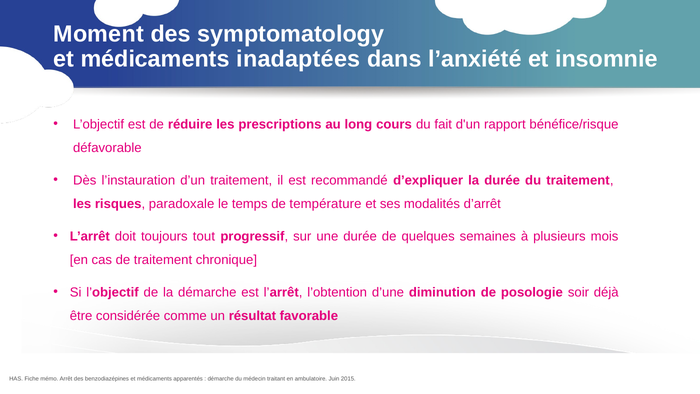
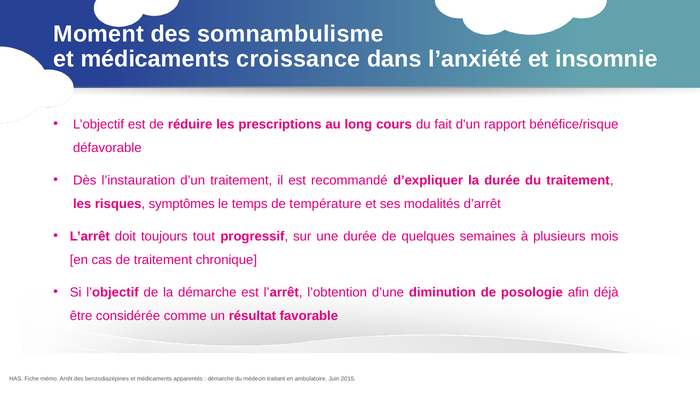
symptomatology: symptomatology -> somnambulisme (291, 34)
inadaptées: inadaptées -> croissance (298, 59)
paradoxale: paradoxale -> symptômes (182, 204)
soir: soir -> afin (578, 292)
